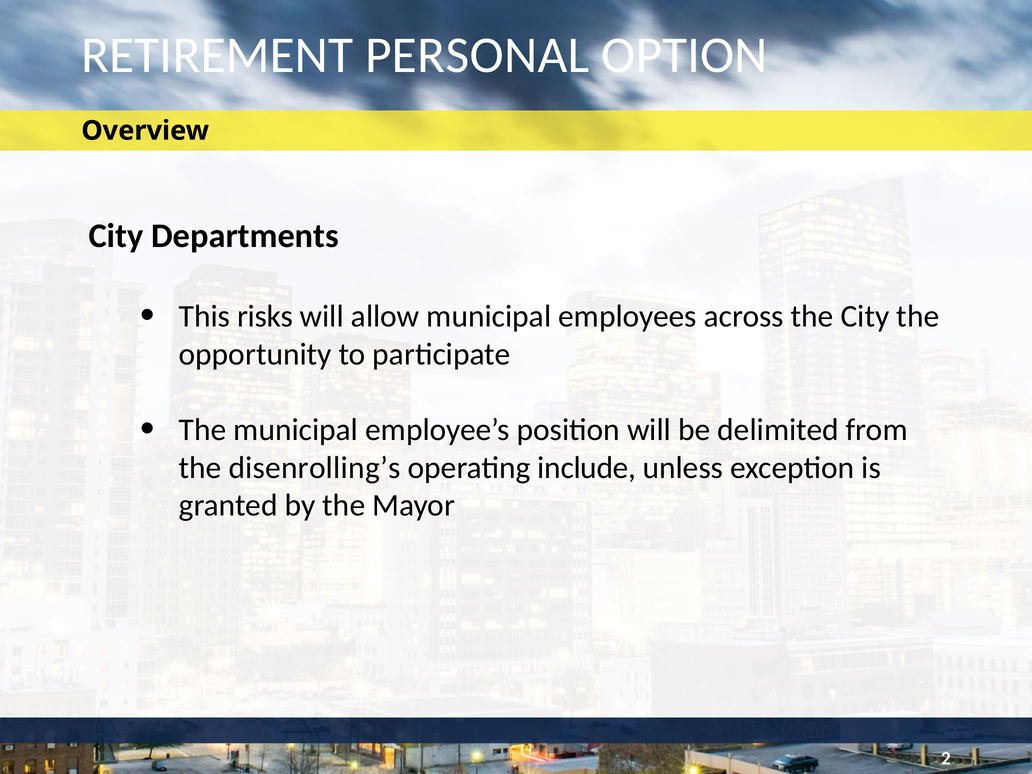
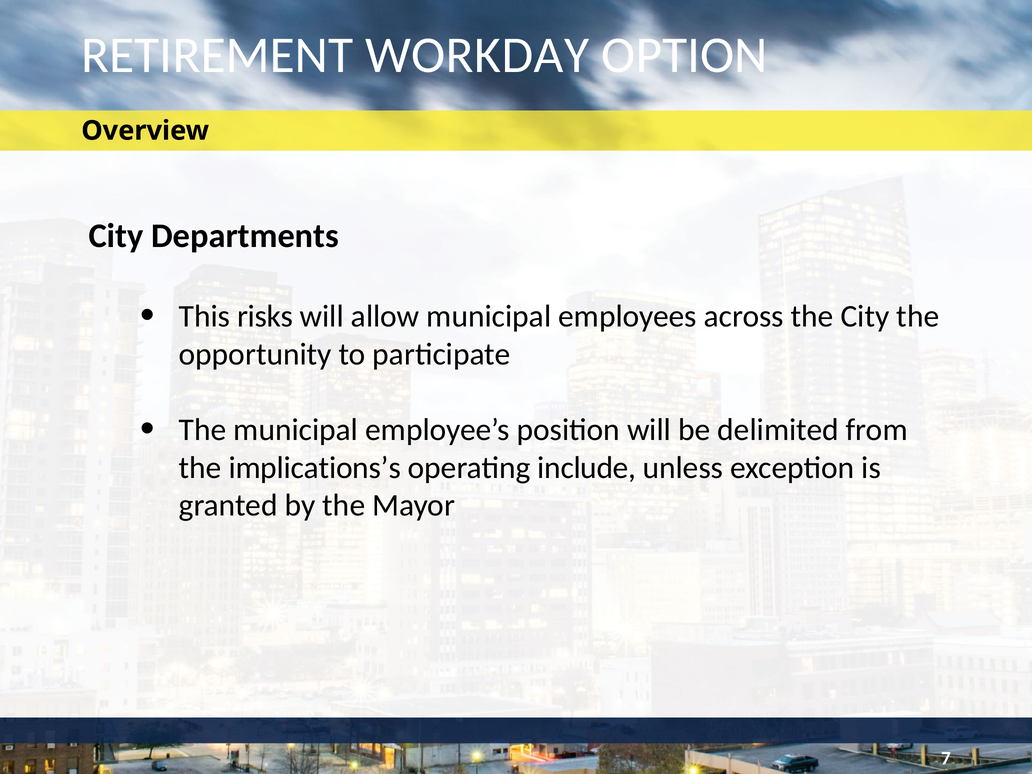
PERSONAL: PERSONAL -> WORKDAY (477, 55)
disenrolling’s: disenrolling’s -> implications’s (315, 468)
2: 2 -> 7 (946, 758)
